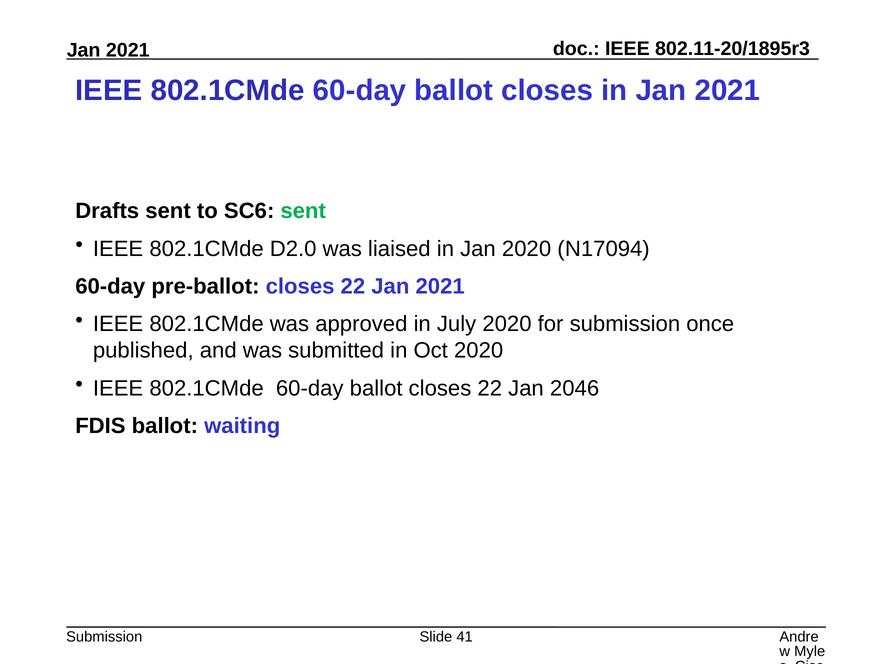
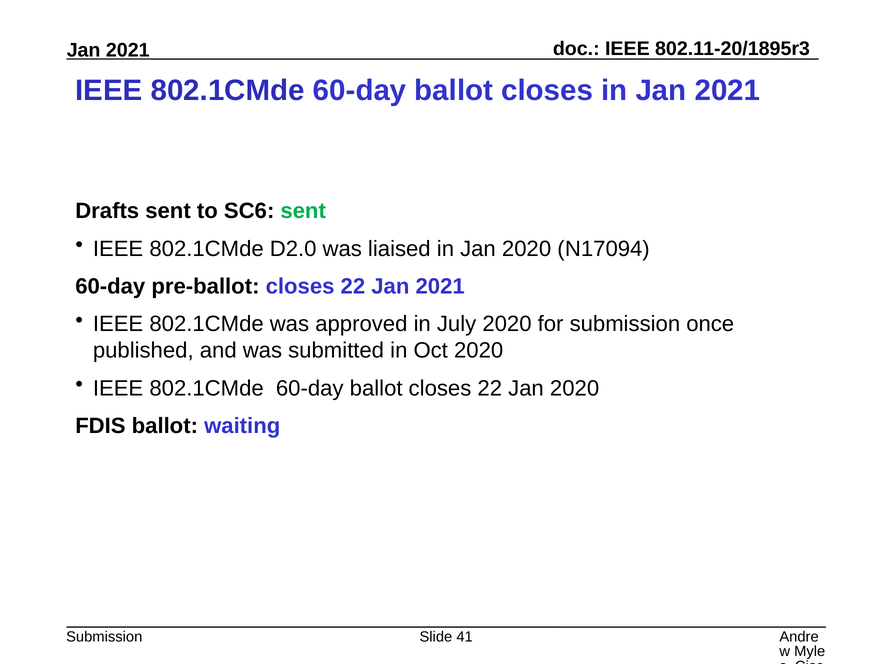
22 Jan 2046: 2046 -> 2020 (575, 388)
